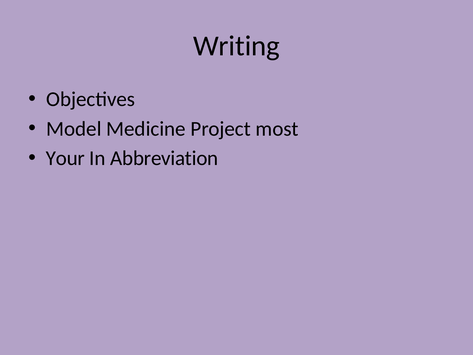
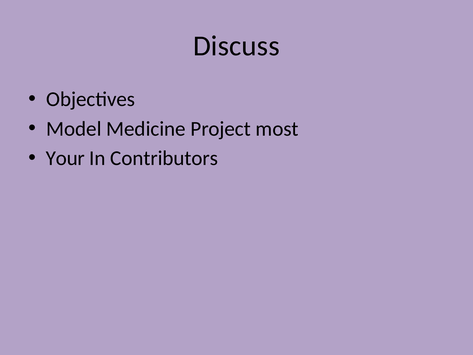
Writing: Writing -> Discuss (236, 46)
Abbreviation: Abbreviation -> Contributors (164, 158)
